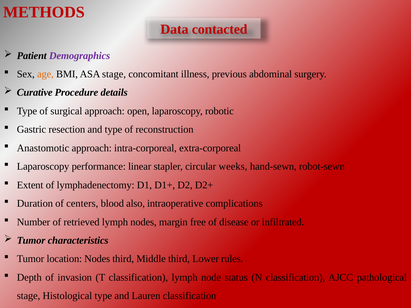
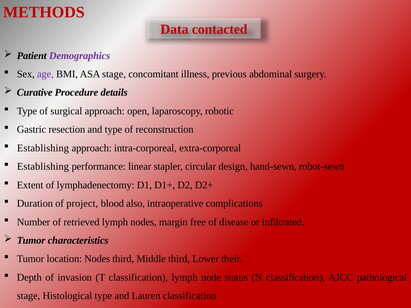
age colour: orange -> purple (45, 74)
Anastomotic: Anastomotic -> Establishing (43, 148)
Laparoscopy: Laparoscopy -> Establishing (43, 167)
weeks: weeks -> design (233, 167)
centers: centers -> project (82, 204)
rules: rules -> their (232, 259)
